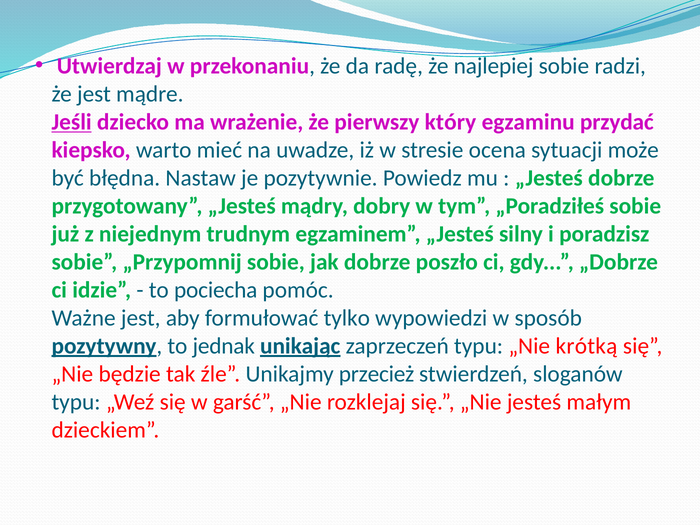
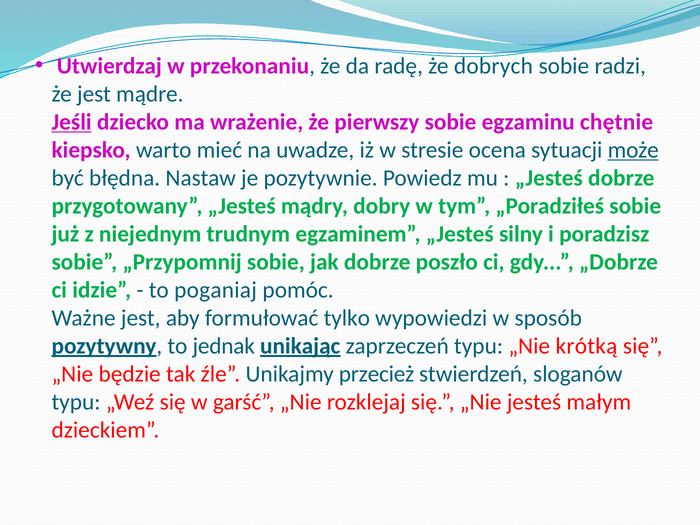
najlepiej: najlepiej -> dobrych (493, 66)
pierwszy który: który -> sobie (451, 122)
przydać: przydać -> chętnie (617, 122)
może underline: none -> present (633, 150)
pociecha: pociecha -> poganiaj (216, 290)
